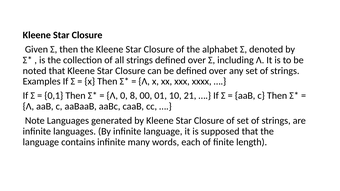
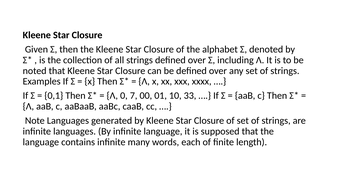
8: 8 -> 7 (134, 96)
21: 21 -> 33 (190, 96)
